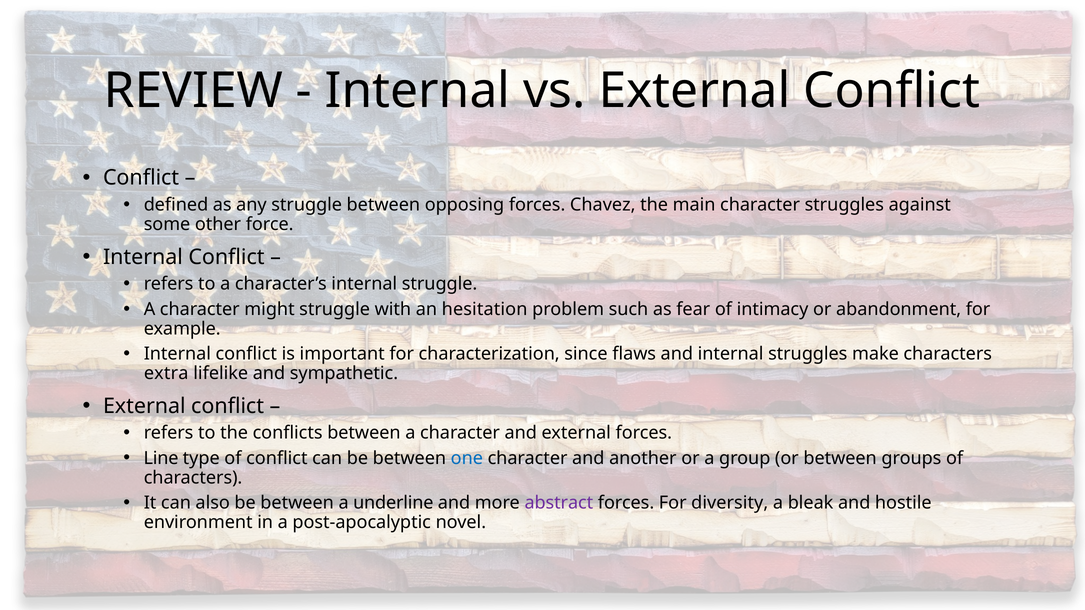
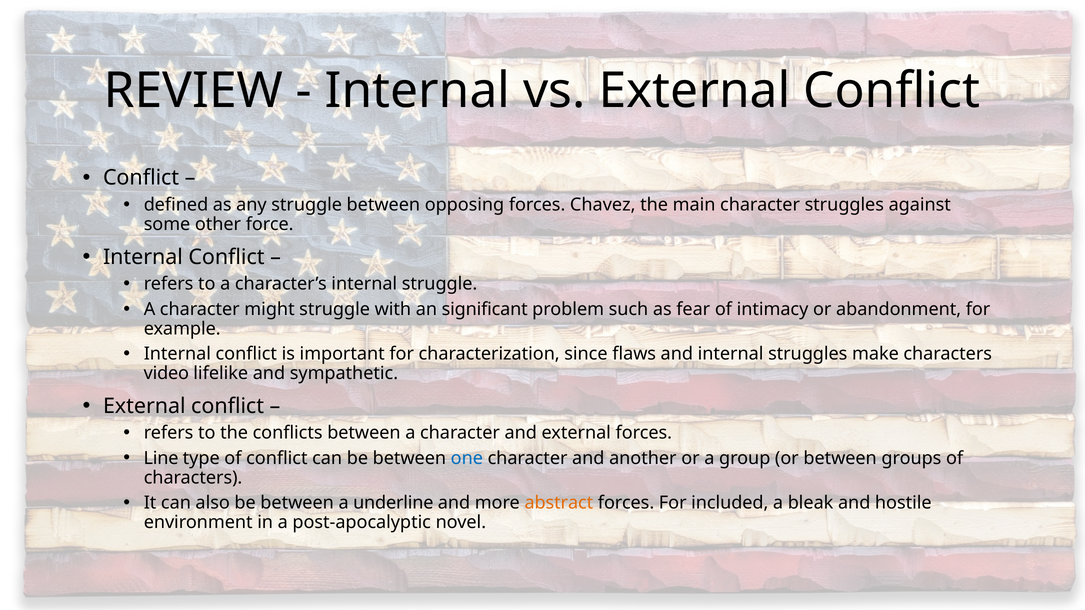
hesitation: hesitation -> significant (485, 309)
extra: extra -> video (166, 373)
abstract colour: purple -> orange (559, 503)
diversity: diversity -> included (730, 503)
